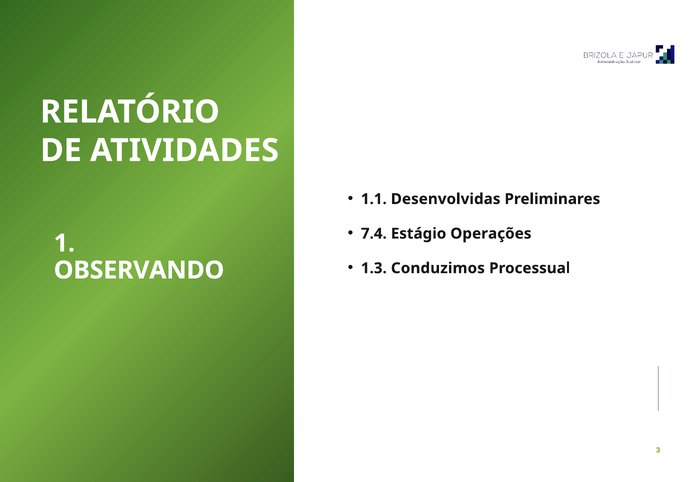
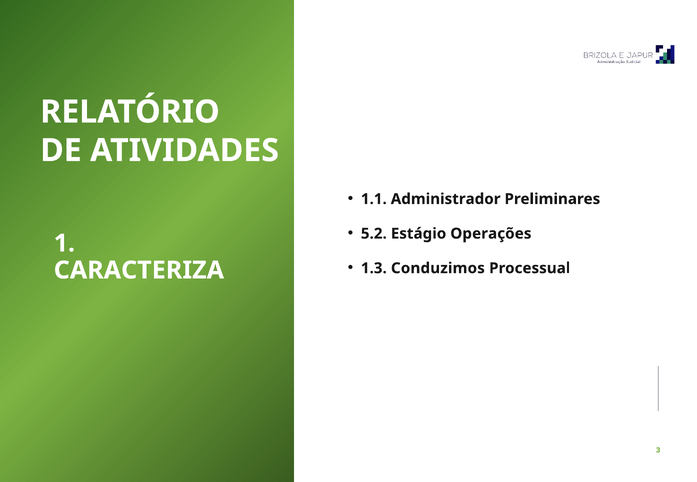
Desenvolvidas: Desenvolvidas -> Administrador (446, 199)
7.4: 7.4 -> 5.2 (374, 234)
OBSERVANDO: OBSERVANDO -> CARACTERIZA (139, 271)
